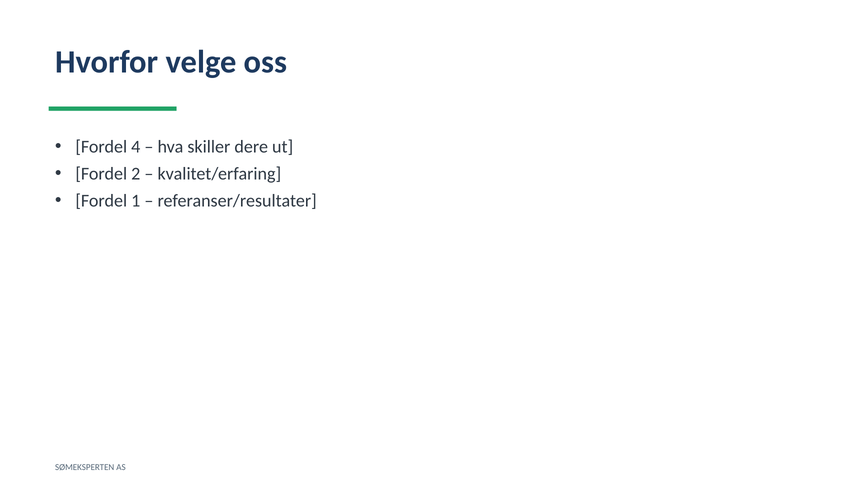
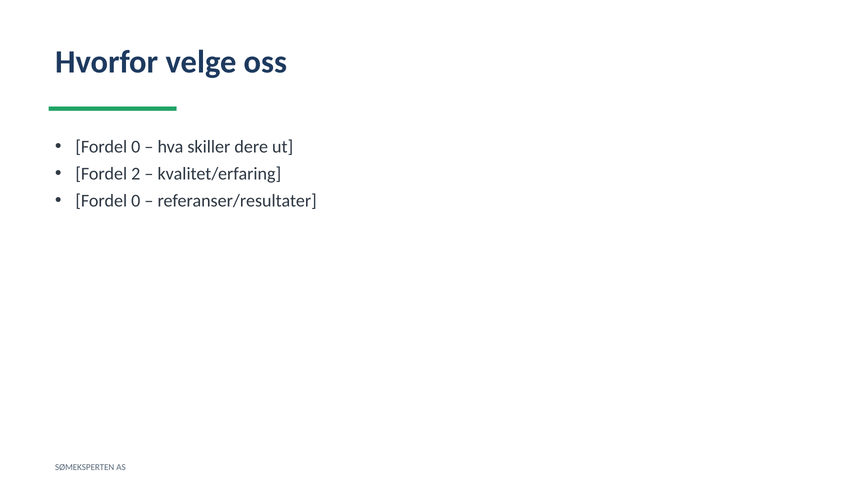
4: 4 -> 0 (136, 147)
1: 1 -> 0 (136, 201)
